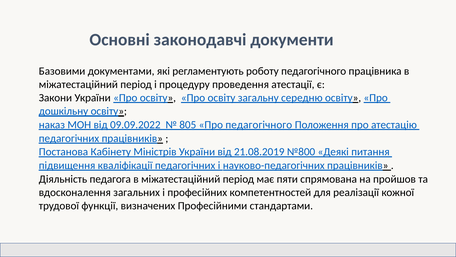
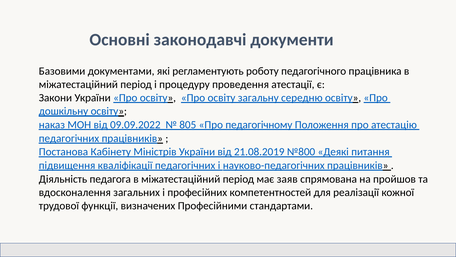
Про педагогічного: педагогічного -> педагогічному (259, 125)
пяти: пяти -> заяв (287, 179)
